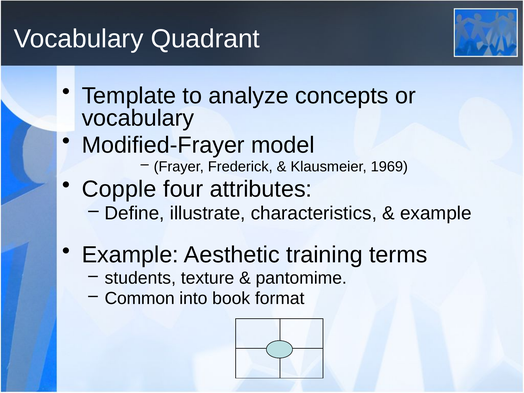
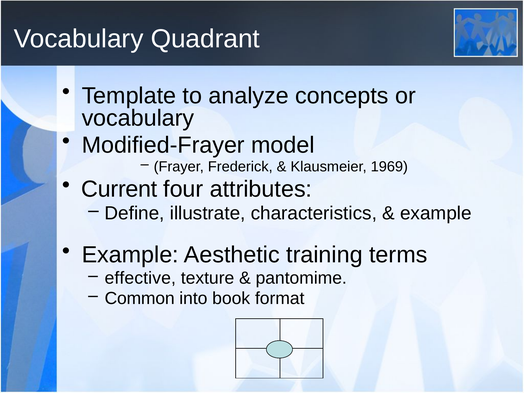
Copple: Copple -> Current (119, 189)
students: students -> effective (140, 278)
